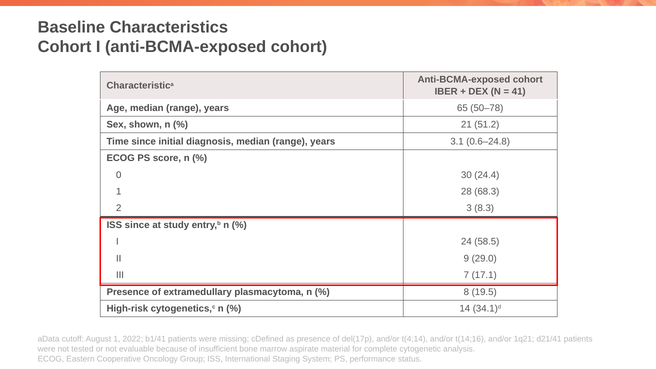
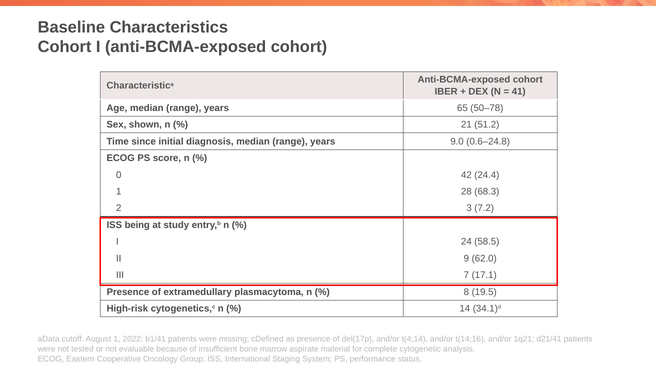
3.1: 3.1 -> 9.0 (457, 141)
30: 30 -> 42 (466, 175)
8.3: 8.3 -> 7.2 (484, 208)
ISS since: since -> being (137, 225)
29.0: 29.0 -> 62.0 (484, 258)
